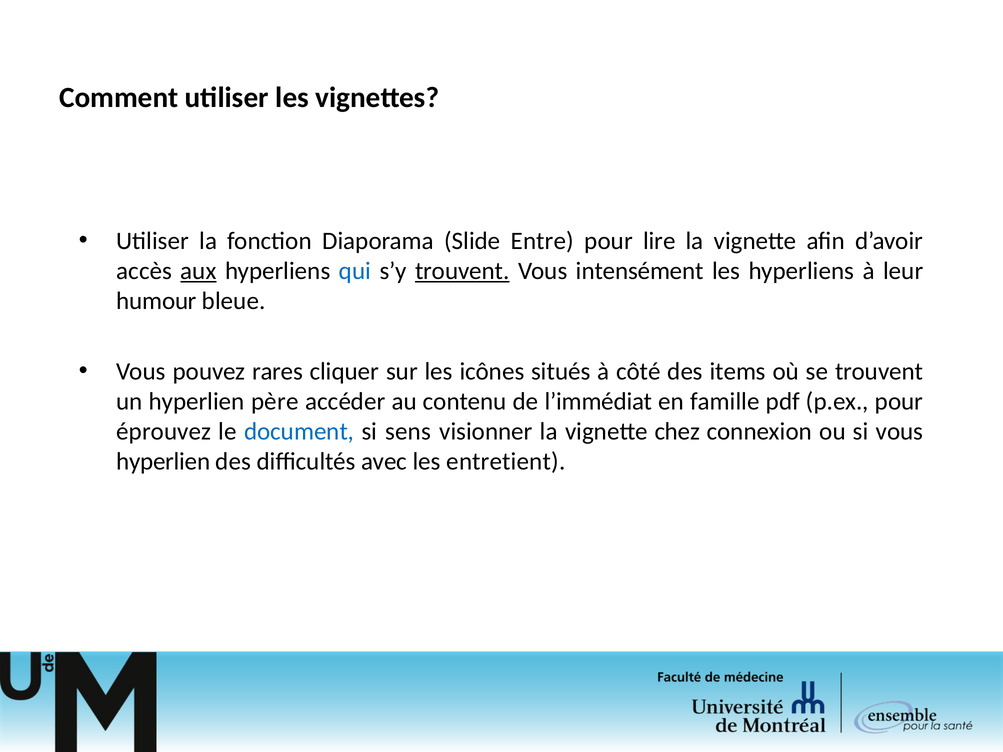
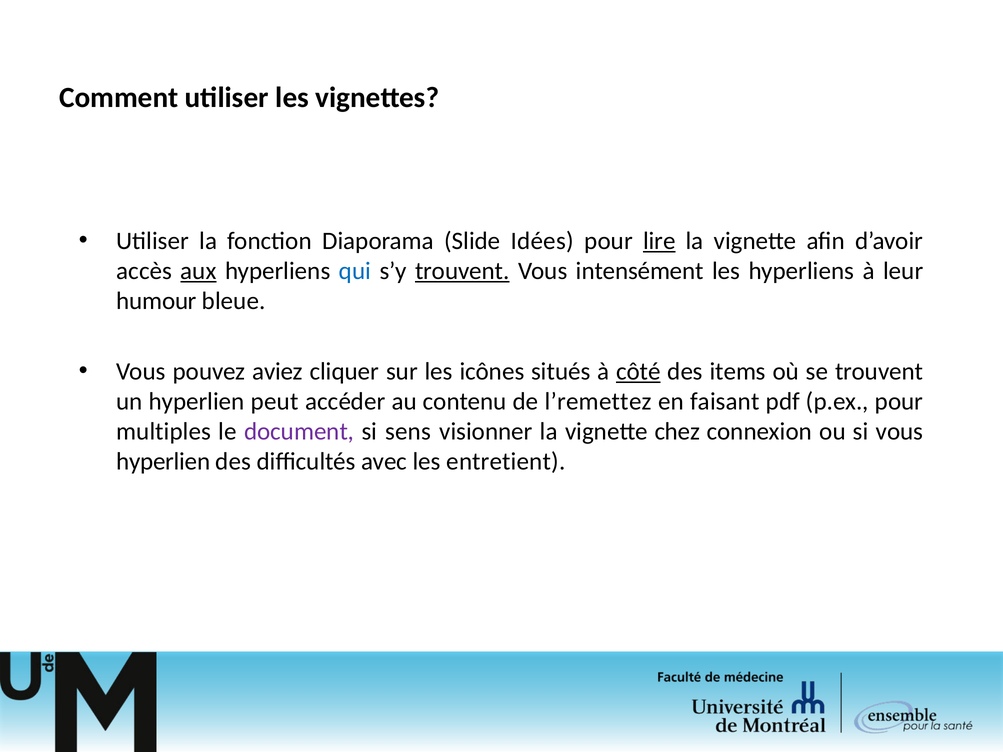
Entre: Entre -> Idées (542, 241)
lire underline: none -> present (659, 241)
rares: rares -> aviez (278, 371)
côté underline: none -> present (638, 371)
père: père -> peut (275, 401)
l’immédiat: l’immédiat -> l’remettez (598, 401)
famille: famille -> faisant (725, 401)
éprouvez: éprouvez -> multiples (164, 432)
document colour: blue -> purple (299, 432)
